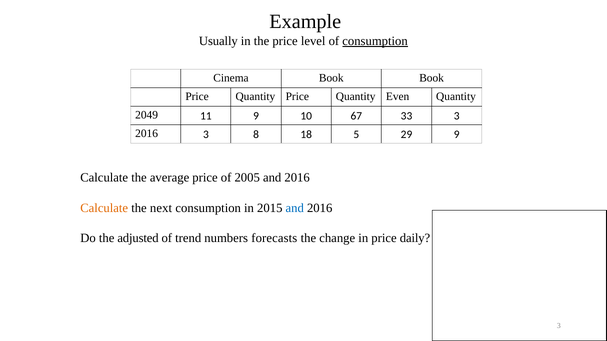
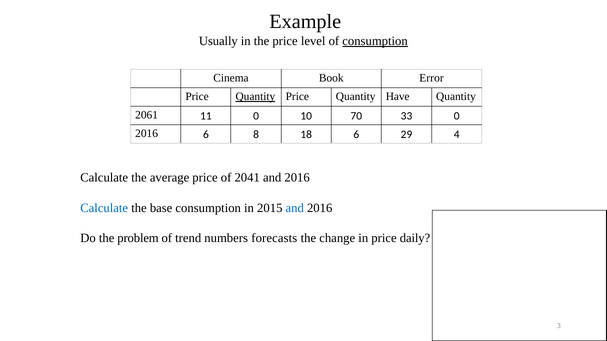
Book Book: Book -> Error (432, 78)
Quantity underline: none -> present (255, 97)
Even: Even -> Have (398, 97)
2049: 2049 -> 2061 (147, 115)
11 9: 9 -> 0 (256, 116)
67: 67 -> 70 (356, 116)
33 3: 3 -> 0 (457, 116)
2016 3: 3 -> 6 (206, 135)
18 5: 5 -> 6 (356, 135)
29 9: 9 -> 4 (457, 135)
2005: 2005 -> 2041 (247, 178)
Calculate colour: orange -> blue (104, 208)
next: next -> base (161, 208)
adjusted: adjusted -> problem (138, 238)
